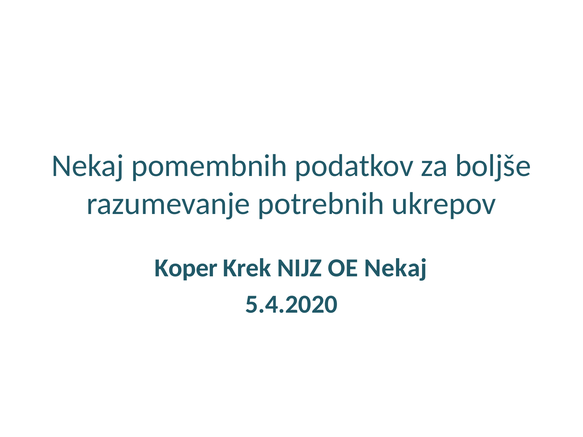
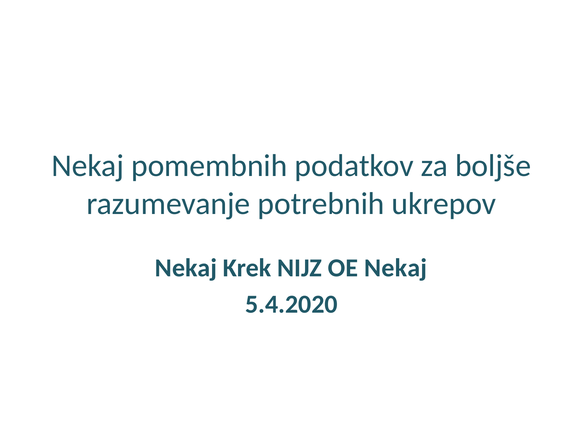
Koper: Koper -> Nekaj (186, 268)
